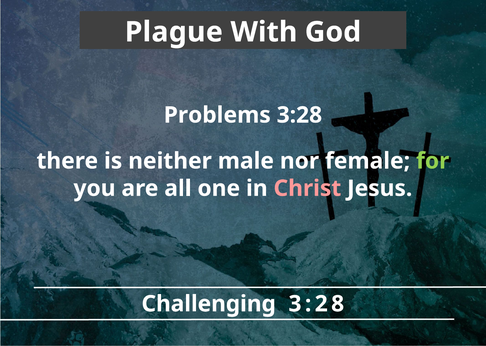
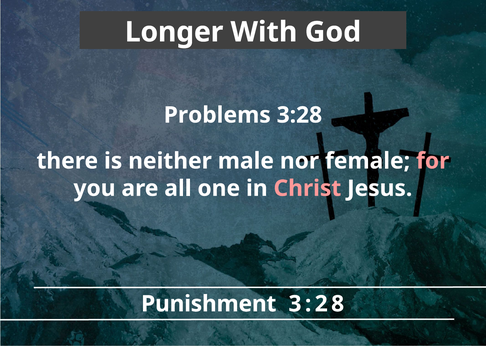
Plague: Plague -> Longer (174, 32)
for colour: light green -> pink (433, 161)
Challenging: Challenging -> Punishment (209, 303)
